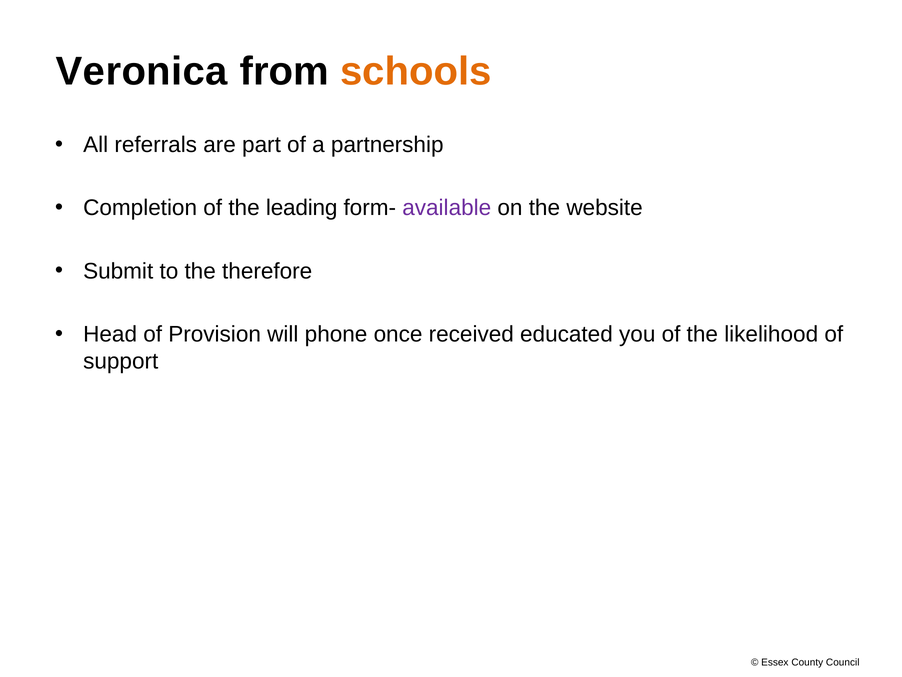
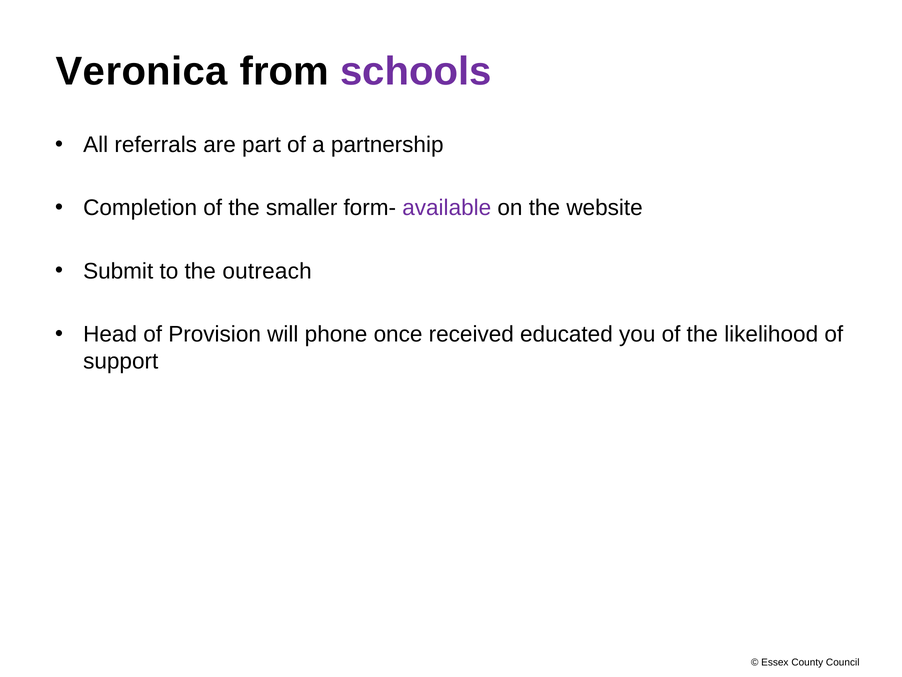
schools colour: orange -> purple (416, 71)
leading: leading -> smaller (302, 208)
therefore: therefore -> outreach (267, 271)
